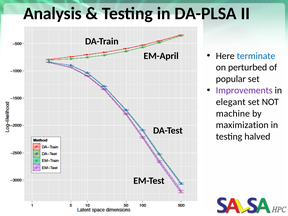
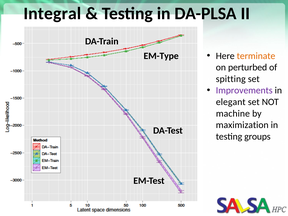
Analysis: Analysis -> Integral (52, 13)
terminate colour: blue -> orange (256, 56)
EM-April: EM-April -> EM-Type (161, 56)
popular: popular -> spitting (231, 79)
halved: halved -> groups (257, 136)
